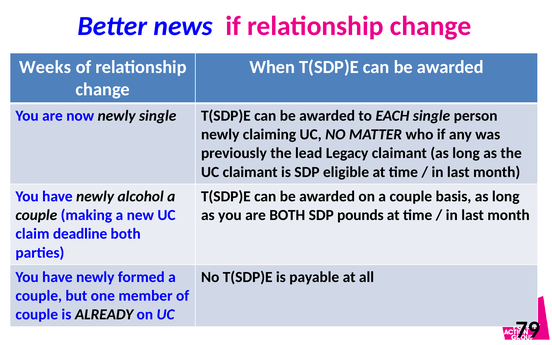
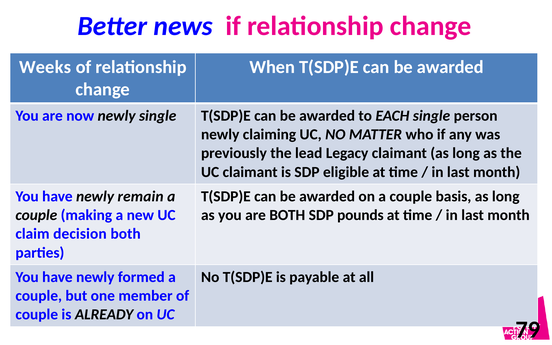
alcohol: alcohol -> remain (141, 196)
deadline: deadline -> decision (80, 234)
